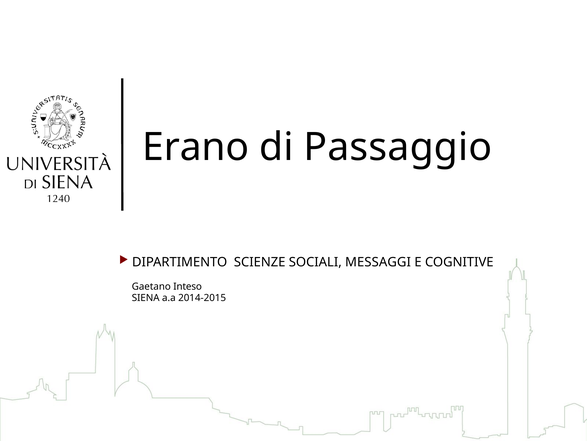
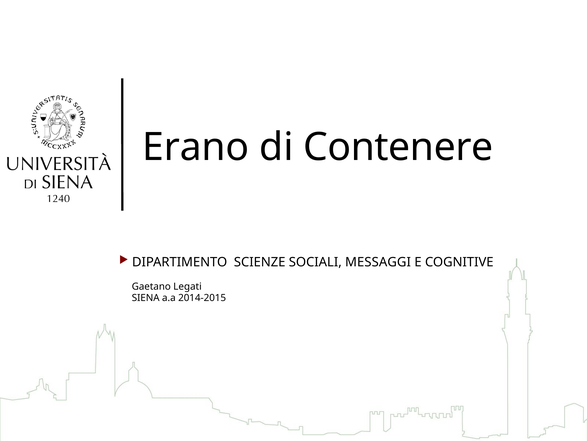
Passaggio: Passaggio -> Contenere (398, 147)
Inteso: Inteso -> Legati (188, 286)
